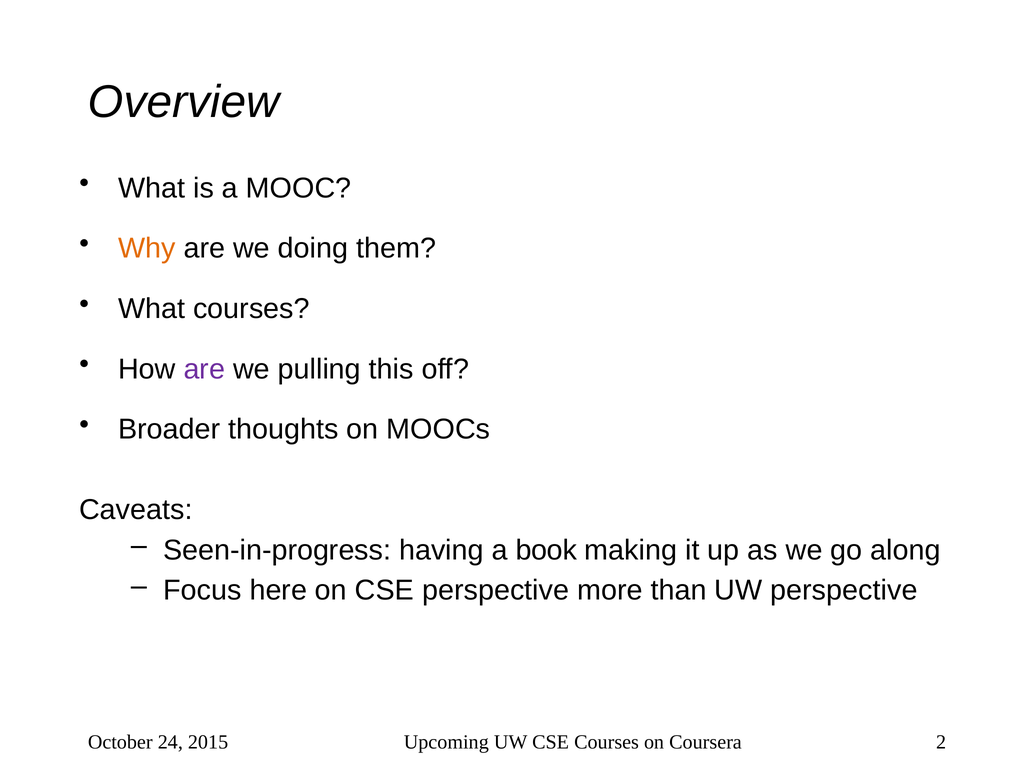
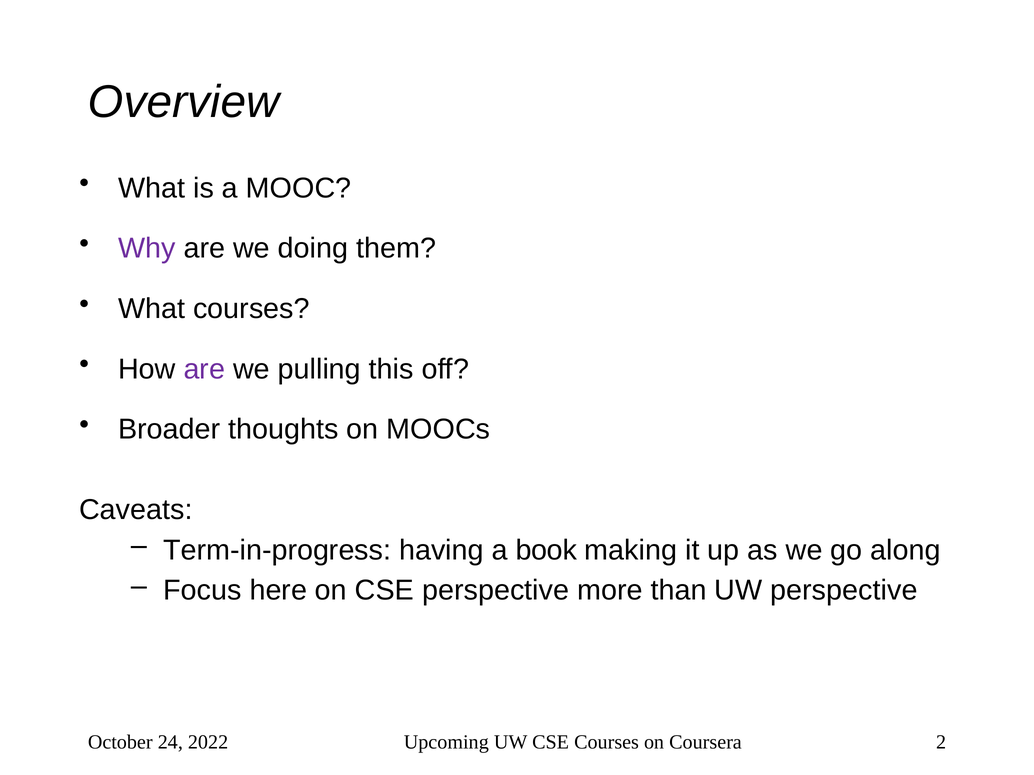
Why colour: orange -> purple (147, 249)
Seen-in-progress: Seen-in-progress -> Term-in-progress (277, 550)
2015: 2015 -> 2022 (208, 742)
